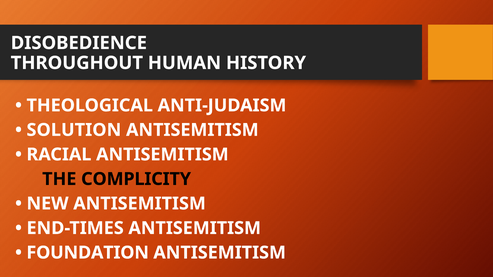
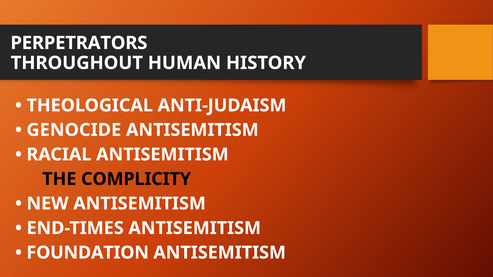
DISOBEDIENCE: DISOBEDIENCE -> PERPETRATORS (79, 43)
SOLUTION: SOLUTION -> GENOCIDE (74, 130)
